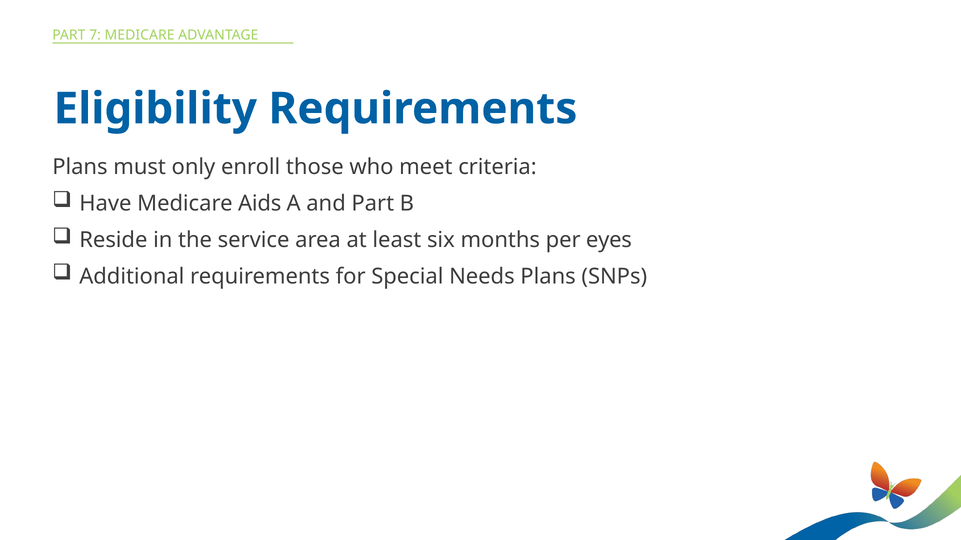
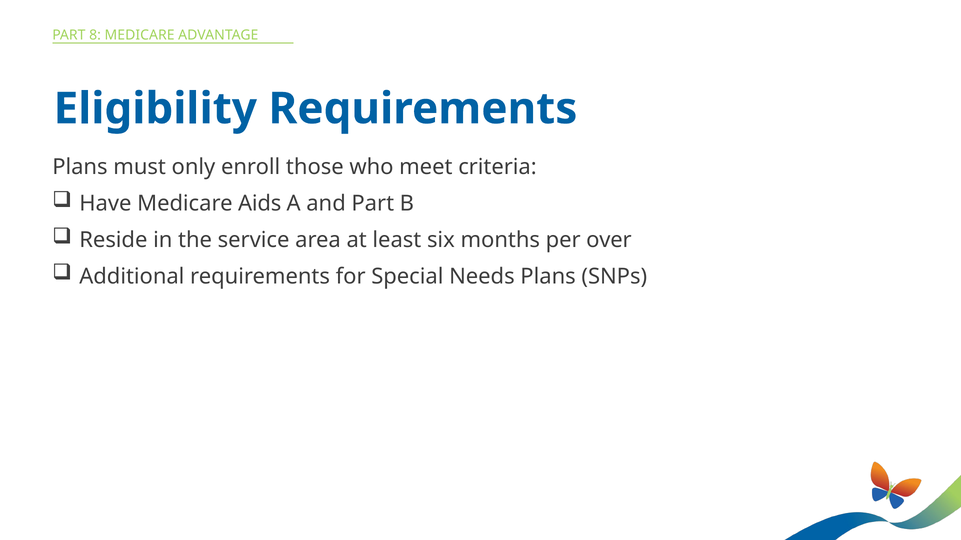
7: 7 -> 8 (95, 35)
eyes: eyes -> over (609, 240)
